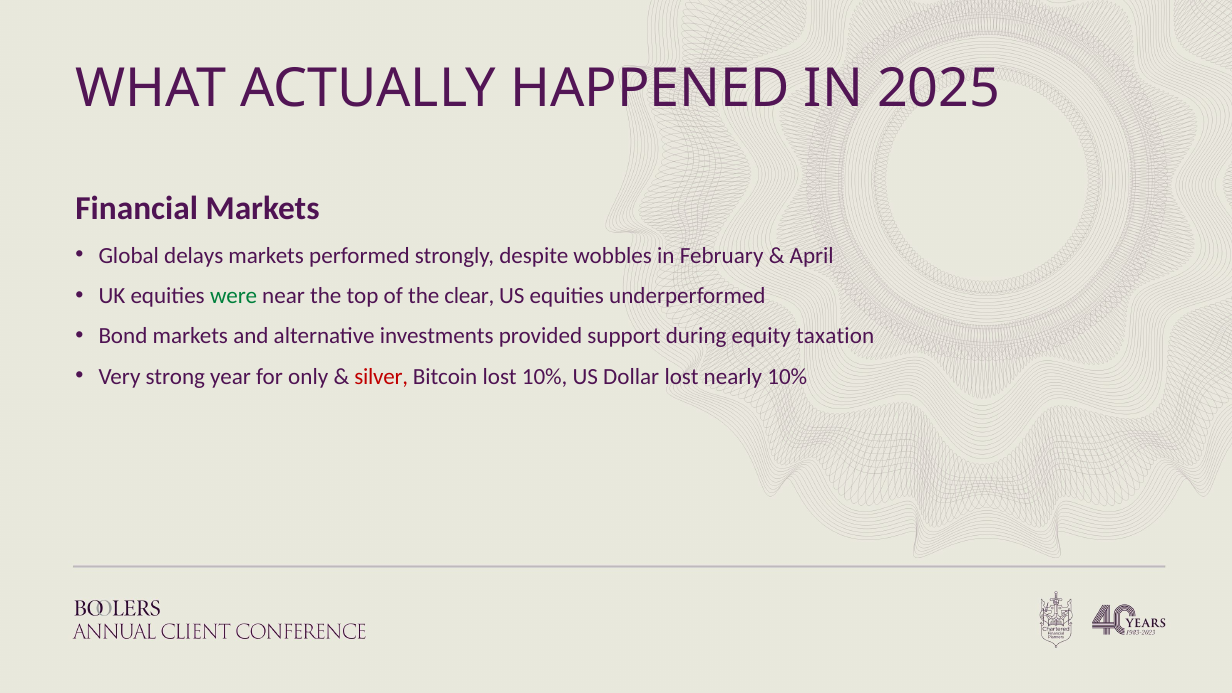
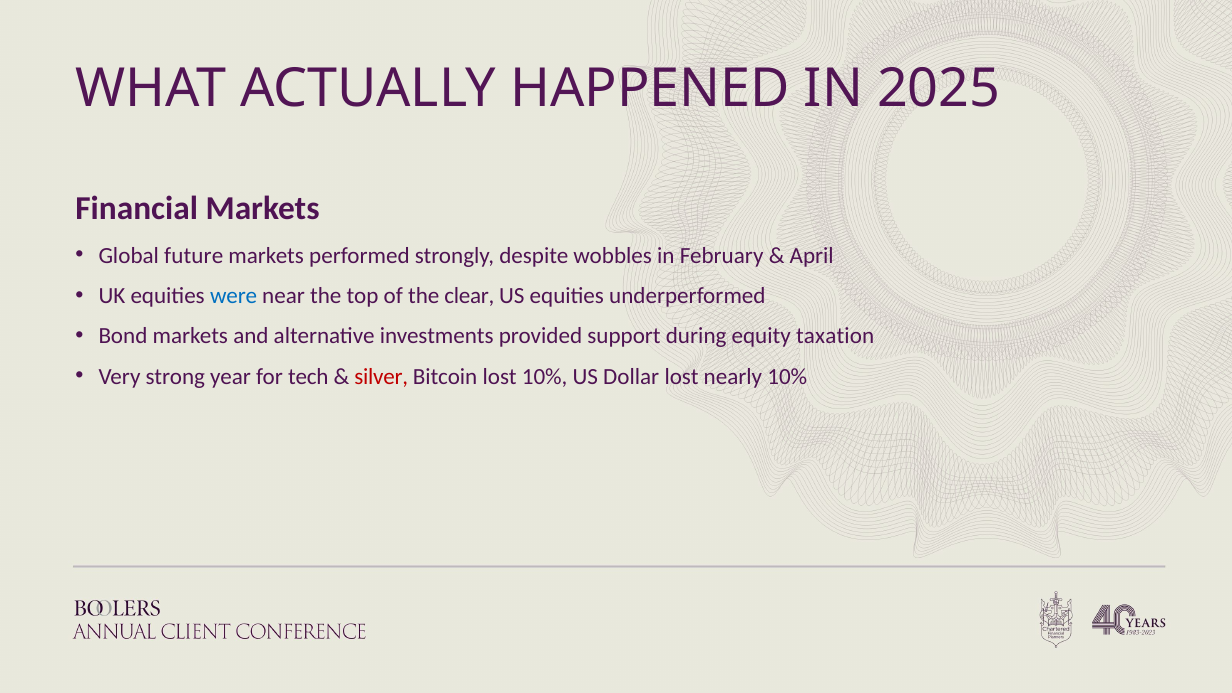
delays: delays -> future (194, 256)
were colour: green -> blue (234, 296)
only: only -> tech (308, 376)
